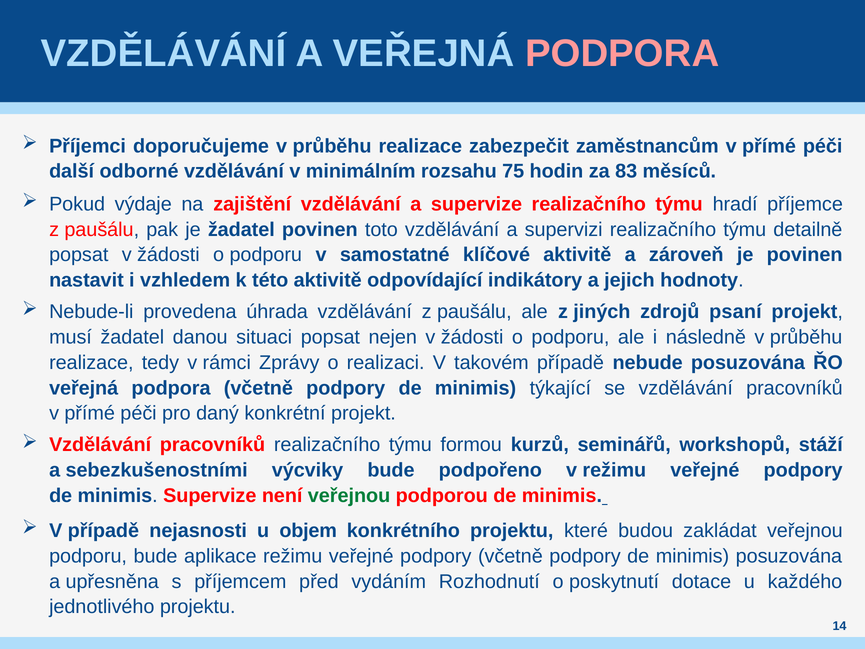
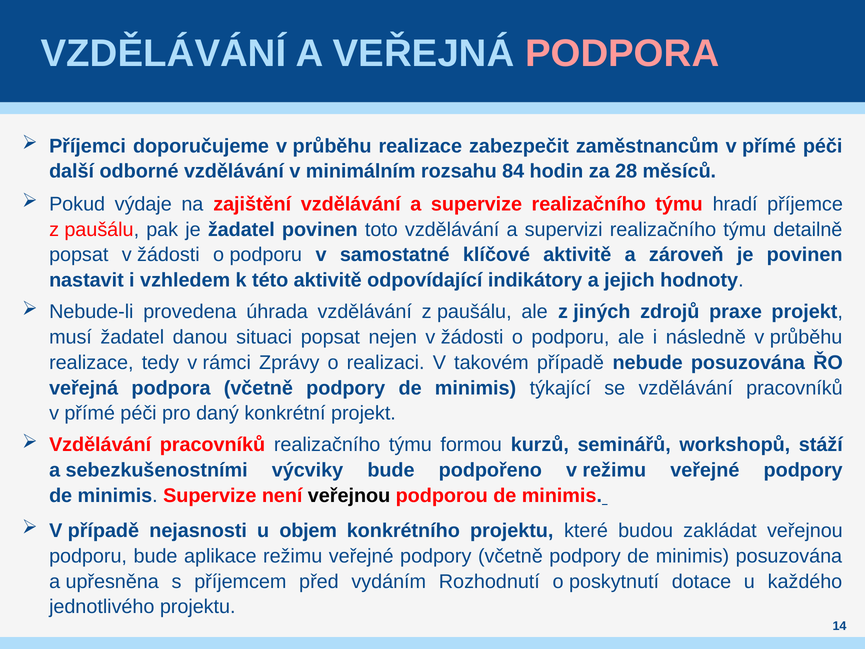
75: 75 -> 84 (513, 171)
83: 83 -> 28 (626, 171)
psaní: psaní -> praxe (736, 312)
veřejnou colour: green -> black (349, 495)
